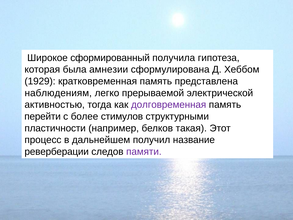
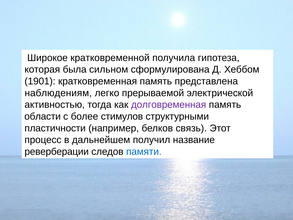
сформированный: сформированный -> кратковременной (110, 58)
амнезии: амнезии -> сильном (109, 69)
1929: 1929 -> 1901 (40, 81)
перейти: перейти -> области (43, 116)
такая: такая -> связь (191, 128)
памяти colour: purple -> blue (144, 151)
